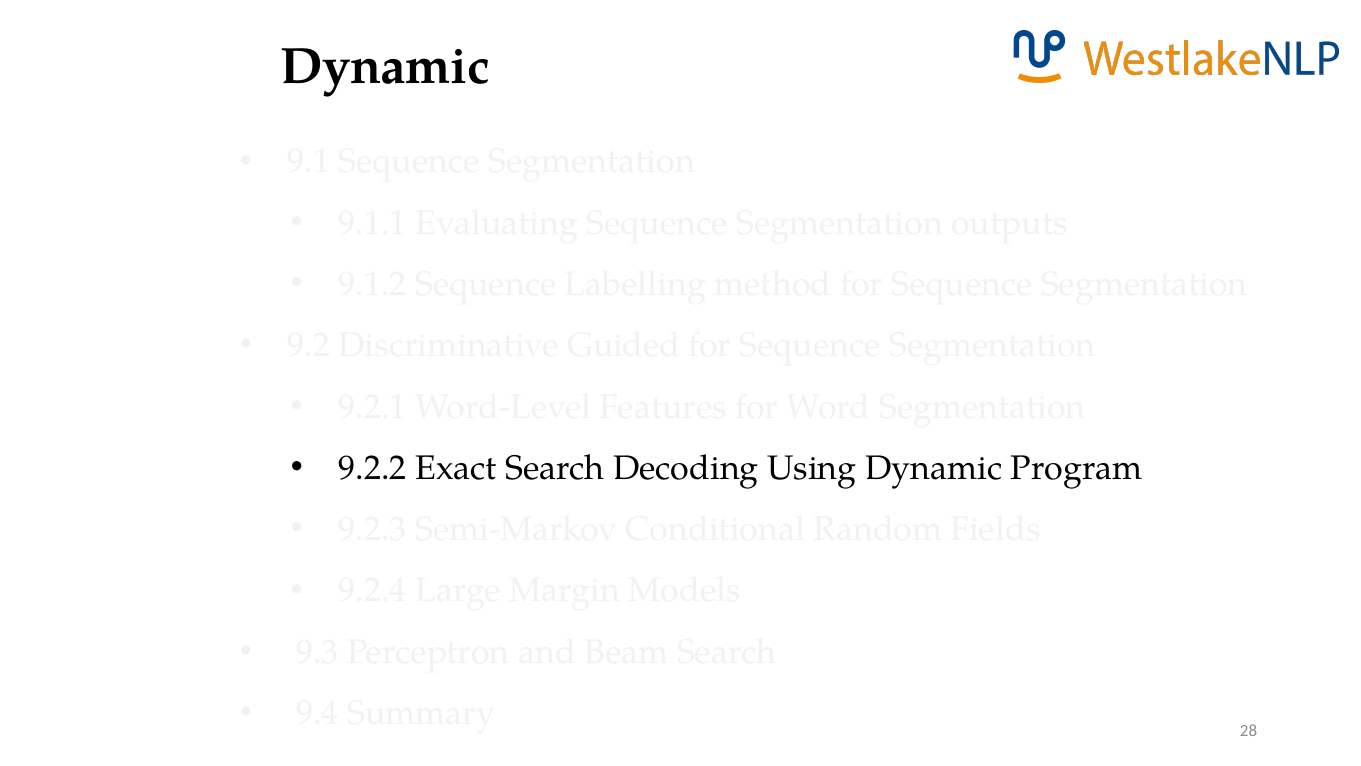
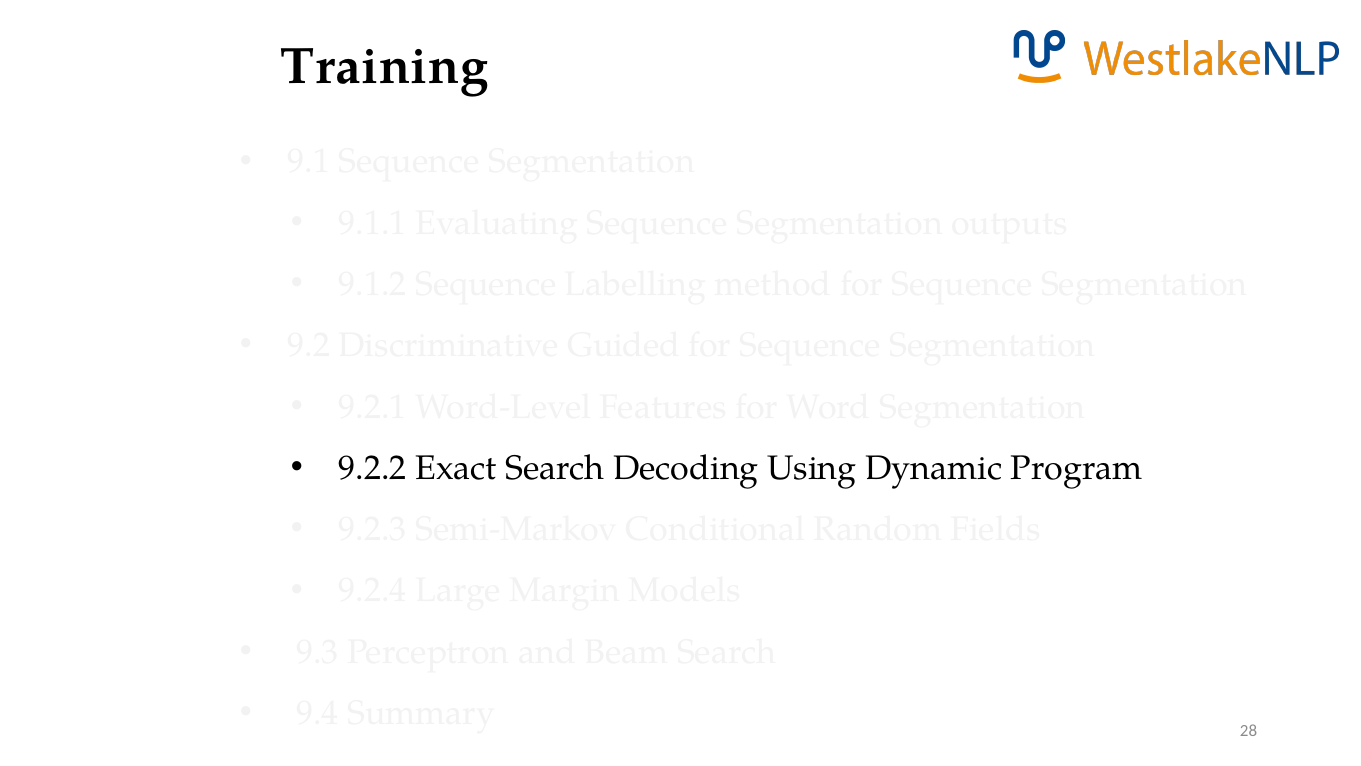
Dynamic: Dynamic -> Training (385, 67)
